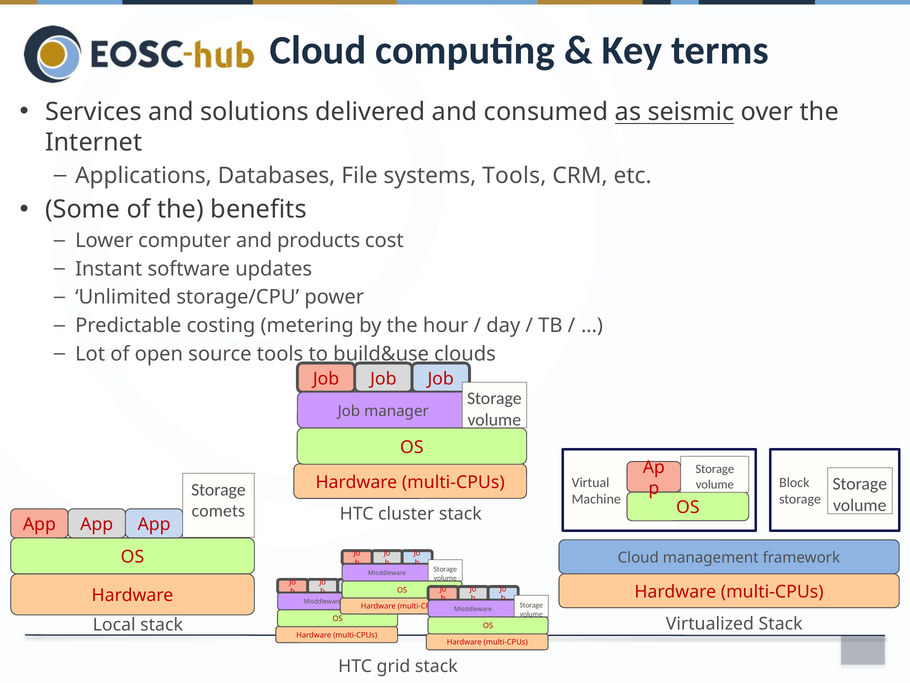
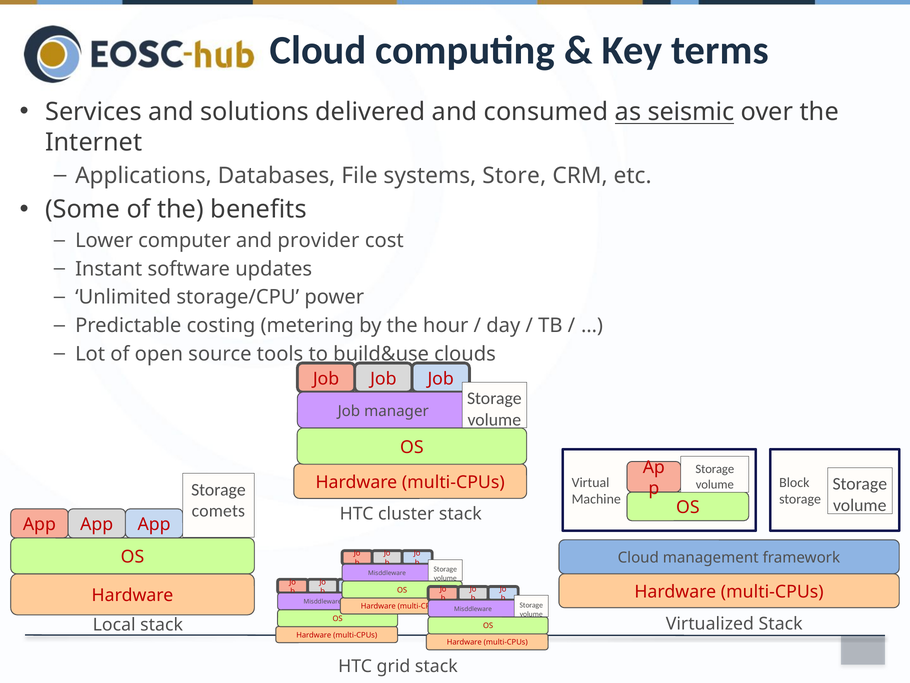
systems Tools: Tools -> Store (514, 175)
products: products -> provider (318, 240)
